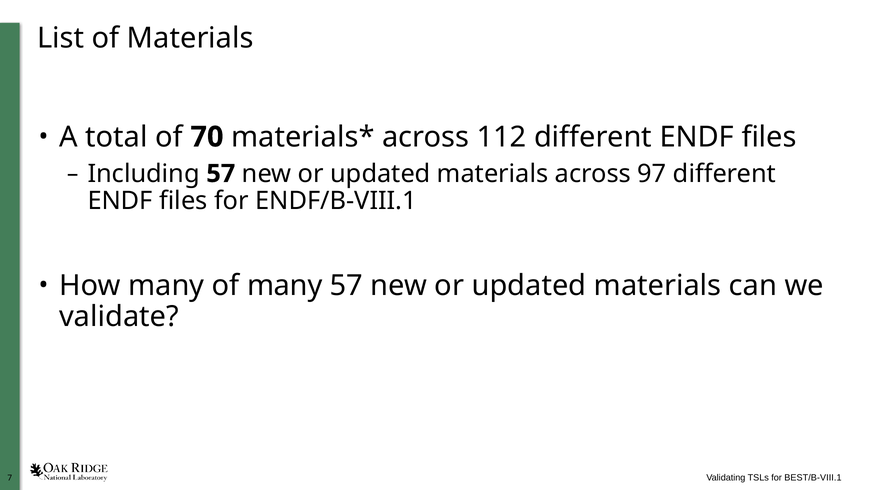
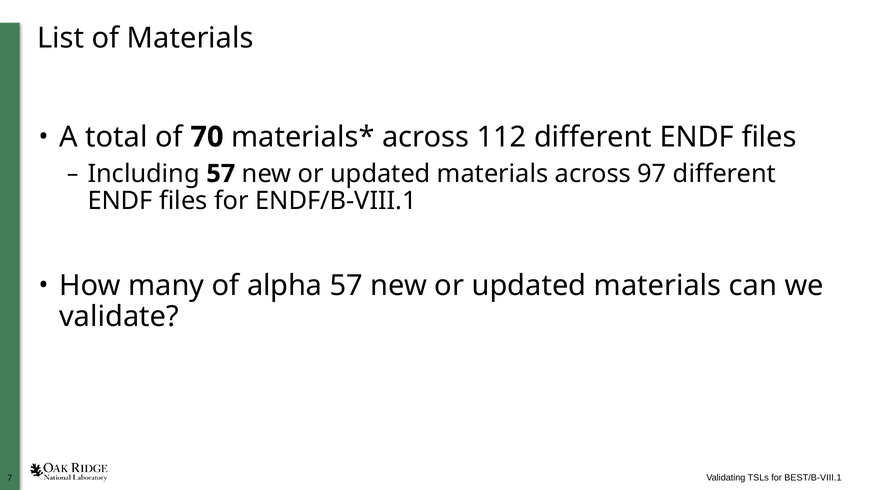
of many: many -> alpha (285, 285)
